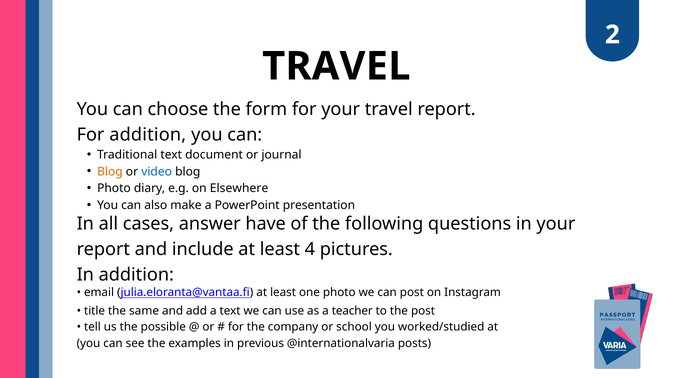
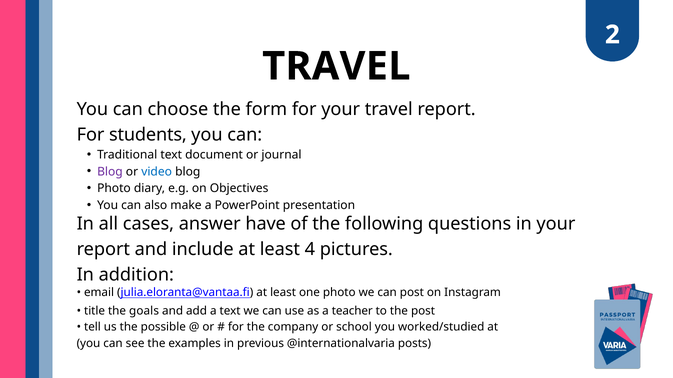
For addition: addition -> students (148, 135)
Blog colour: orange -> purple (110, 172)
Elsewhere: Elsewhere -> Objectives (239, 189)
same: same -> goals (144, 311)
